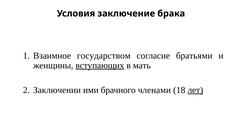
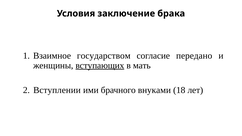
братьями: братьями -> передано (194, 56)
Заключении: Заключении -> Вступлении (57, 90)
членами: членами -> внуками (154, 90)
лет underline: present -> none (195, 90)
